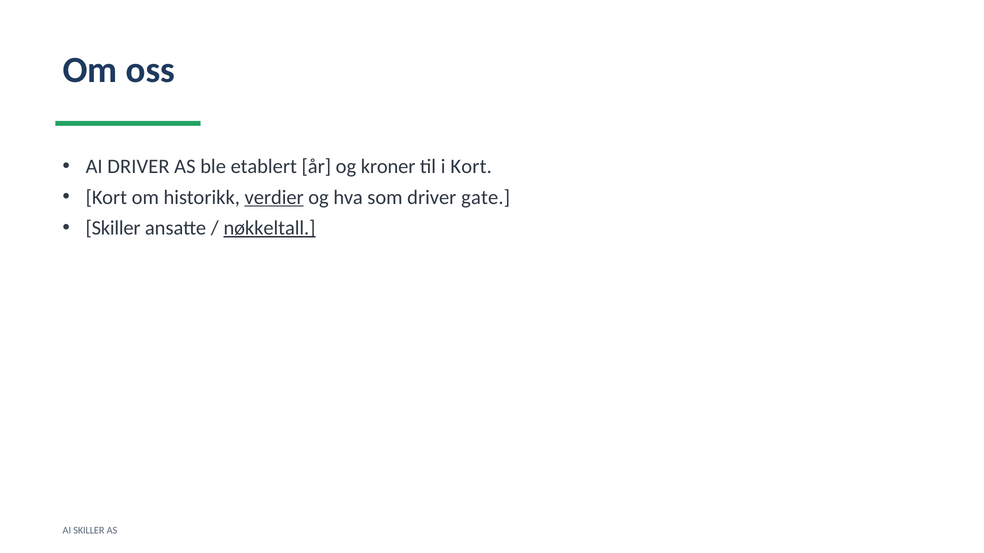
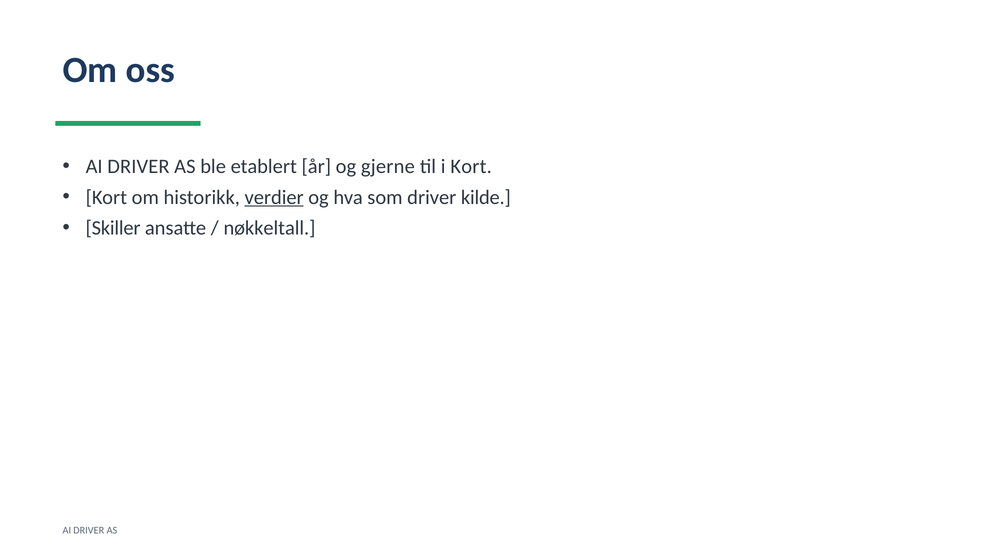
kroner: kroner -> gjerne (388, 167)
gate: gate -> kilde (486, 197)
nøkkeltall underline: present -> none (269, 228)
SKILLER: SKILLER -> DRIVER (89, 531)
